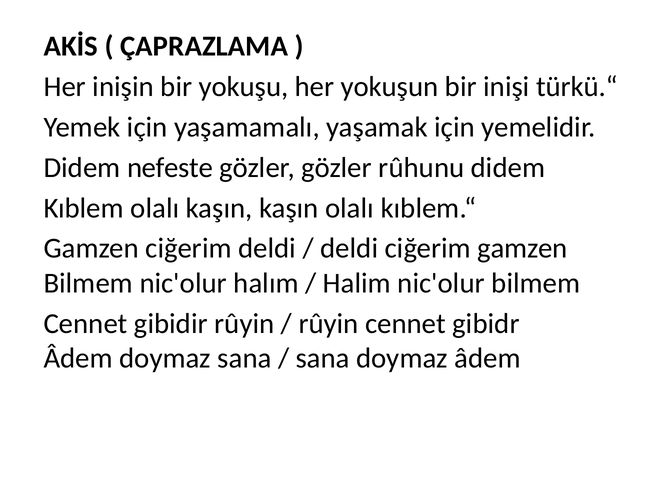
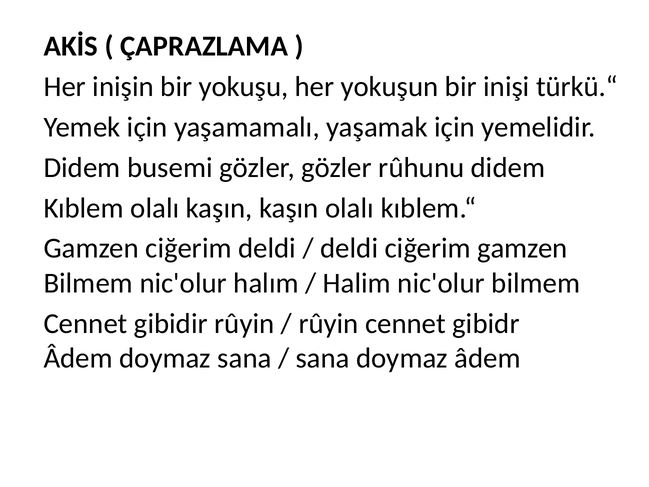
nefeste: nefeste -> busemi (170, 167)
